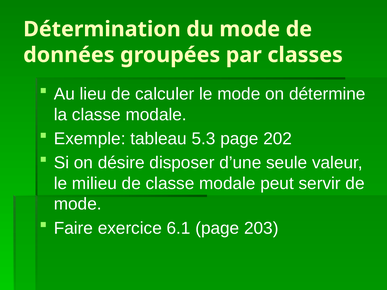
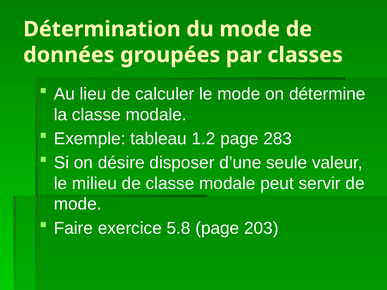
5.3: 5.3 -> 1.2 (204, 139)
202: 202 -> 283 (278, 139)
6.1: 6.1 -> 5.8 (179, 228)
